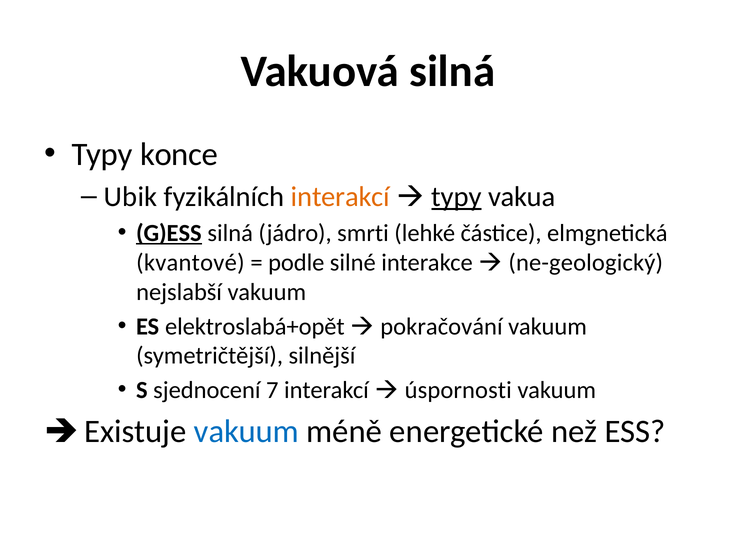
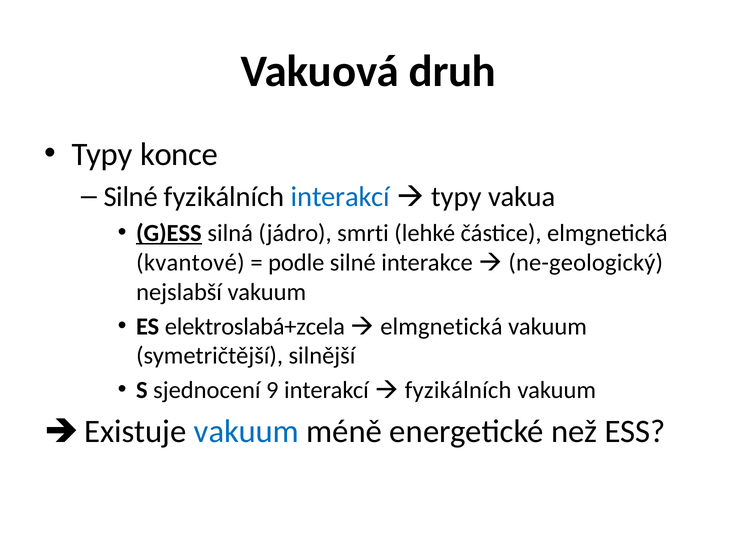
Vakuová silná: silná -> druh (452, 71)
Ubik: Ubik -> Silné (131, 197)
interakcí colour: orange -> blue (340, 197)
typy underline: present -> none (457, 197)
elektroslabá+opět: elektroslabá+opět -> elektroslabá+zcela (255, 326)
pokračování: pokračování -> elmgnetická (441, 326)
7: 7 -> 9 (272, 390)
úspornosti: úspornosti -> fyzikálních (458, 390)
